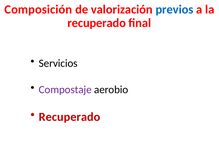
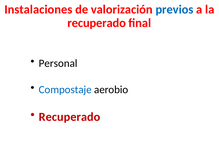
Composición: Composición -> Instalaciones (38, 9)
Servicios: Servicios -> Personal (58, 63)
Compostaje colour: purple -> blue (65, 89)
